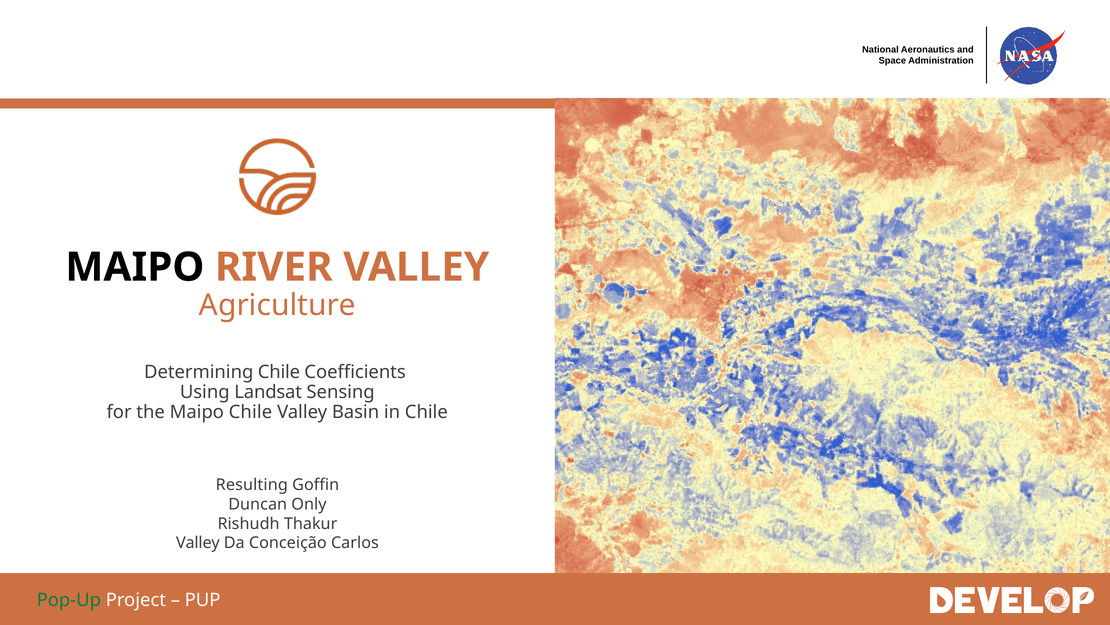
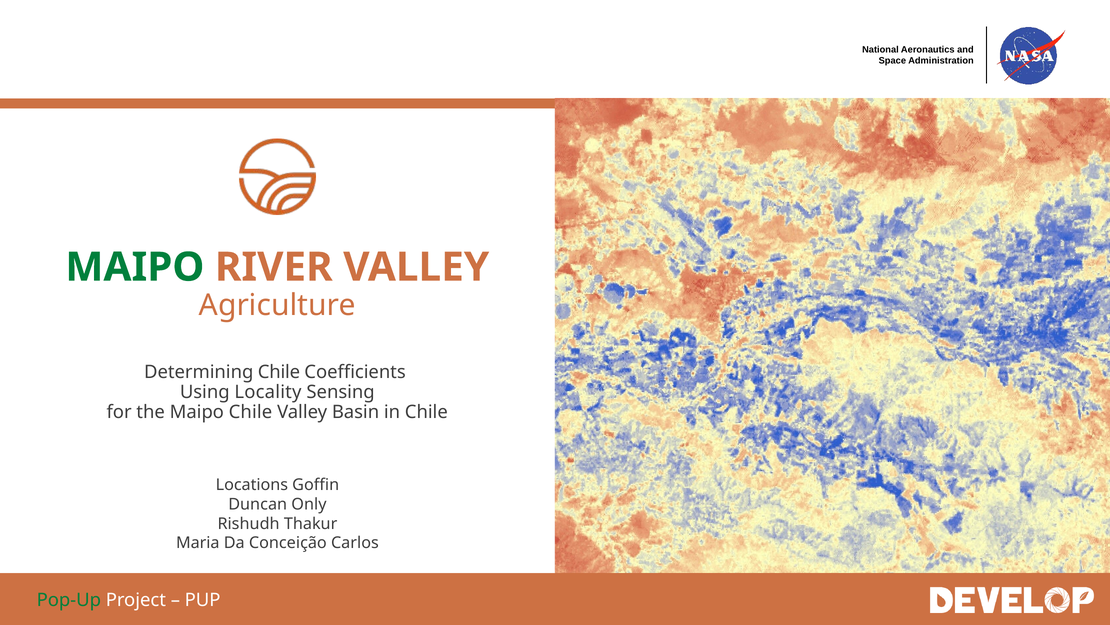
MAIPO colour: black -> green (135, 267)
Landsat: Landsat -> Locality (268, 392)
Resulting: Resulting -> Locations (252, 484)
Valley: Valley -> Maria (198, 543)
